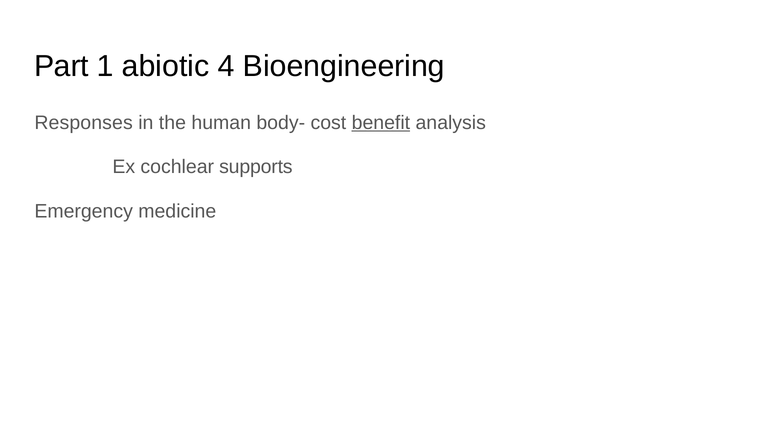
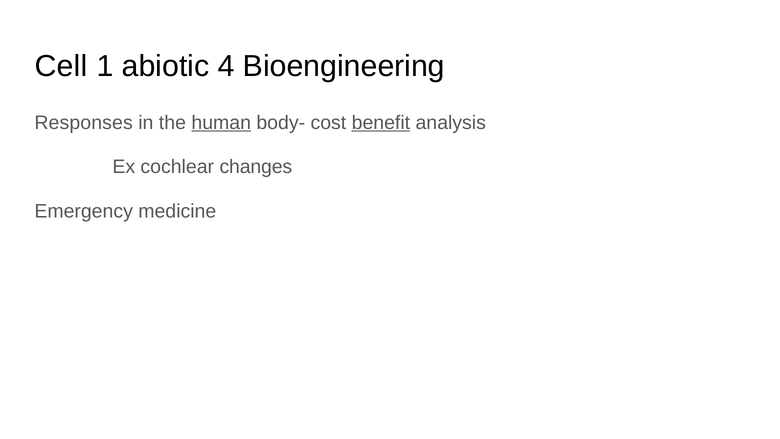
Part: Part -> Cell (61, 66)
human underline: none -> present (221, 123)
supports: supports -> changes (256, 167)
